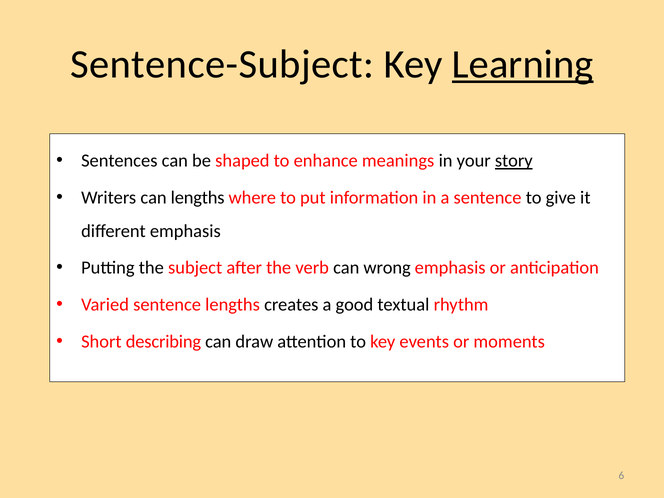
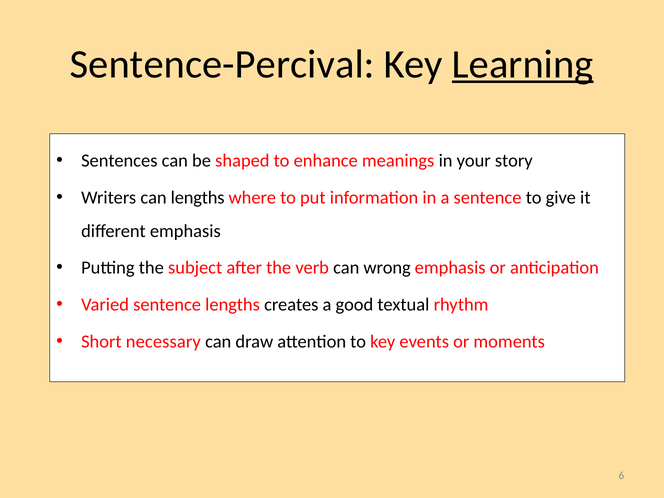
Sentence-Subject: Sentence-Subject -> Sentence-Percival (222, 64)
story underline: present -> none (514, 161)
describing: describing -> necessary (163, 342)
